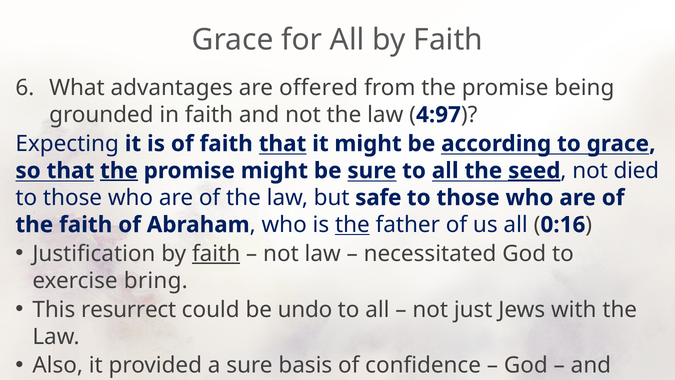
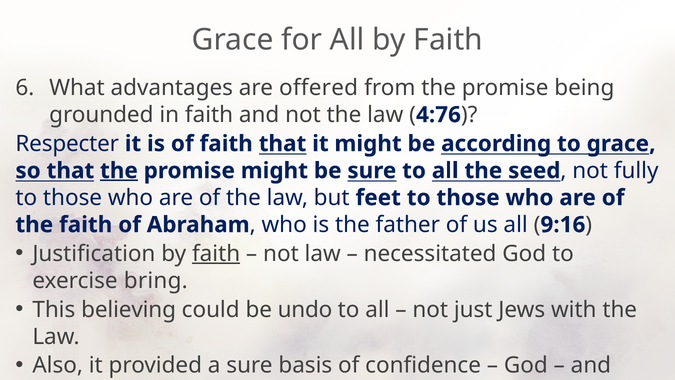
4:97: 4:97 -> 4:76 (438, 115)
Expecting: Expecting -> Respecter (67, 144)
seed underline: present -> none (534, 171)
died: died -> fully (636, 171)
safe: safe -> feet (378, 198)
the underline: present -> none (352, 225)
0:16: 0:16 -> 9:16 (563, 225)
resurrect: resurrect -> believing (129, 309)
